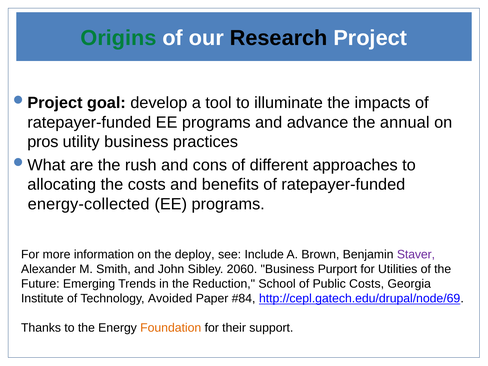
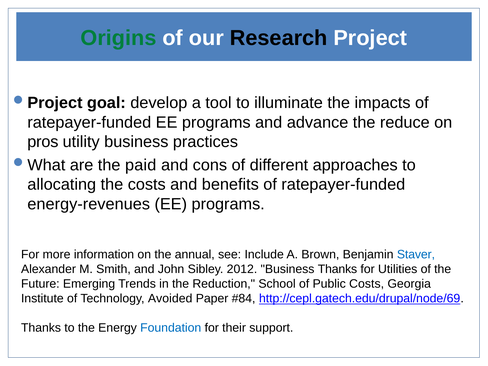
annual: annual -> reduce (405, 122)
rush: rush -> paid (141, 165)
energy-collected: energy-collected -> energy-revenues (89, 204)
deploy: deploy -> annual (195, 255)
Staver colour: purple -> blue (416, 255)
2060: 2060 -> 2012 (242, 269)
Business Purport: Purport -> Thanks (337, 269)
Foundation colour: orange -> blue (171, 328)
